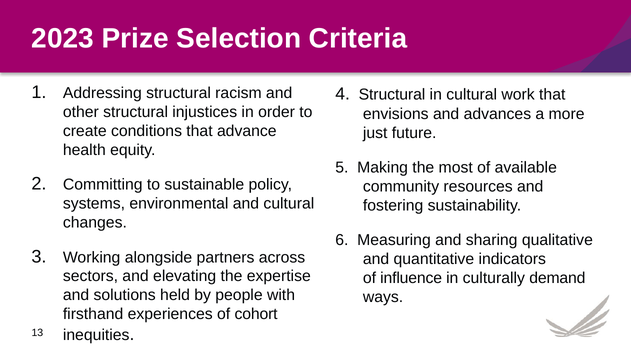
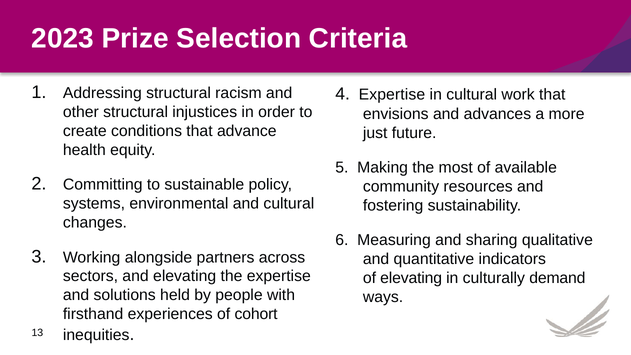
4 Structural: Structural -> Expertise (392, 95)
of influence: influence -> elevating (411, 278)
